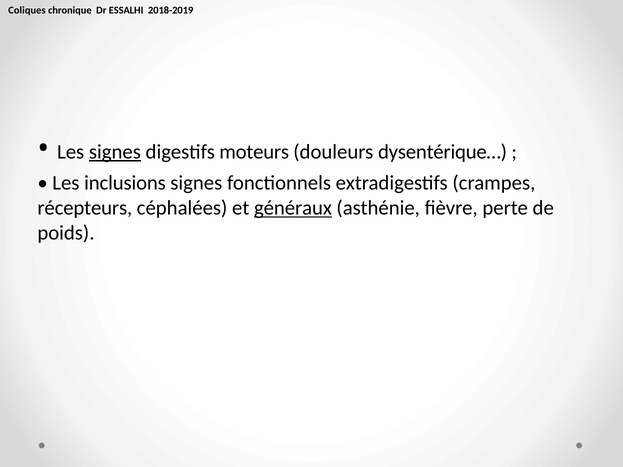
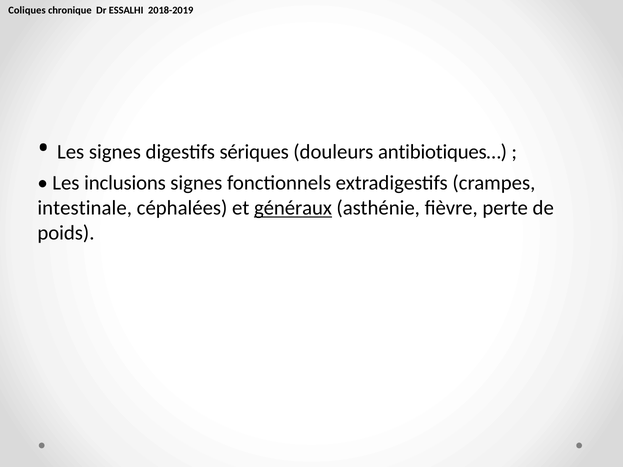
signes underline: present -> none (115, 152)
moteurs: moteurs -> sériques (254, 152)
dysentérique…: dysentérique… -> antibiotiques… (443, 152)
récepteurs: récepteurs -> intestinale (85, 208)
